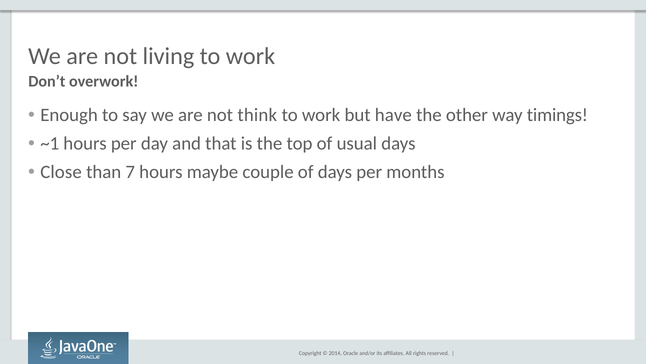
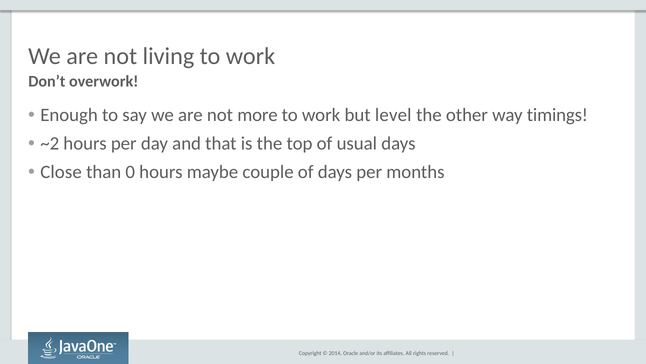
think: think -> more (257, 115)
have: have -> level (393, 115)
~1: ~1 -> ~2 (50, 143)
7: 7 -> 0 (130, 172)
